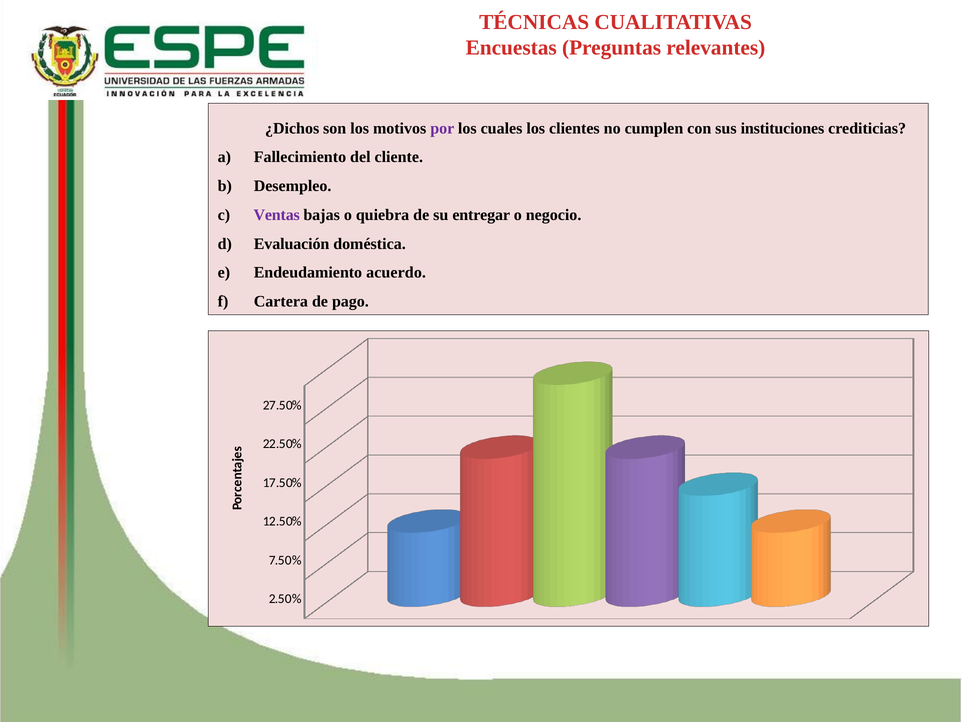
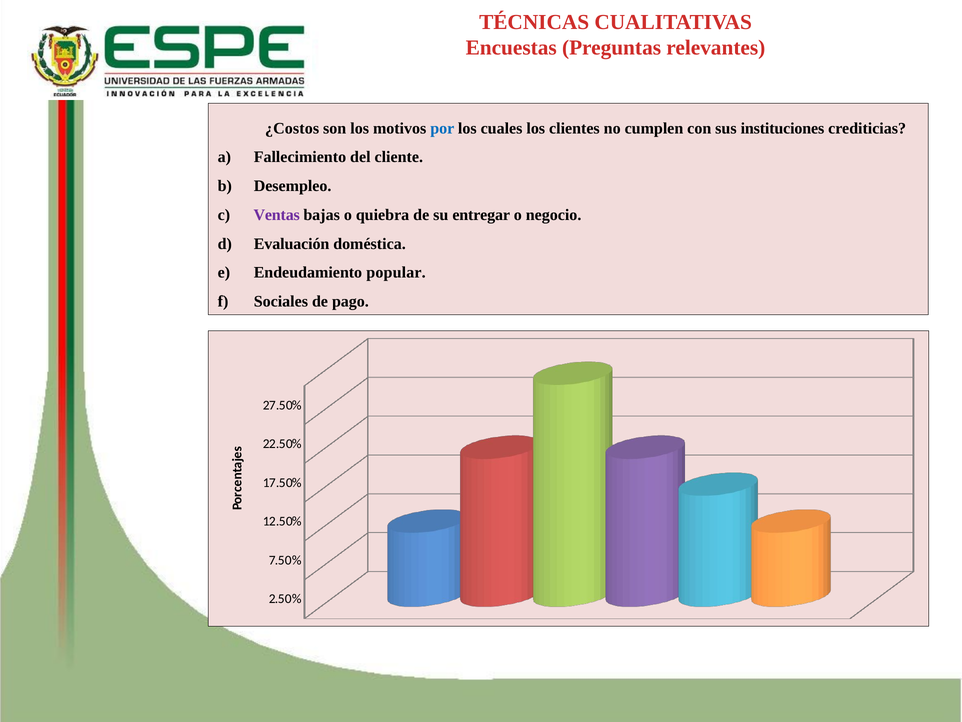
¿Dichos: ¿Dichos -> ¿Costos (292, 128)
por colour: purple -> blue (442, 128)
acuerdo: acuerdo -> popular (396, 273)
Cartera: Cartera -> Sociales (281, 301)
